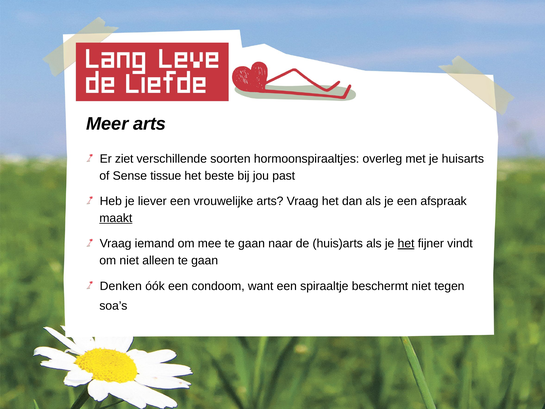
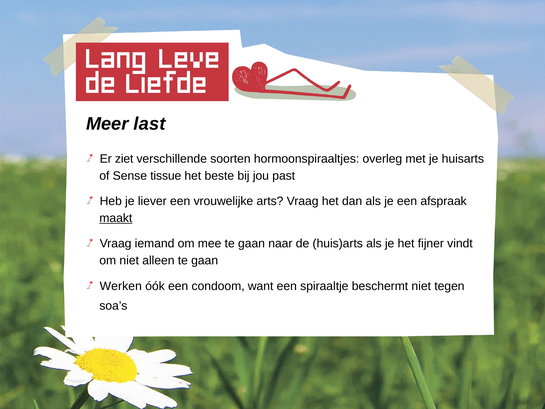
Meer arts: arts -> last (149, 124)
het underline: present -> none (406, 243)
Denken: Denken -> Werken (121, 286)
